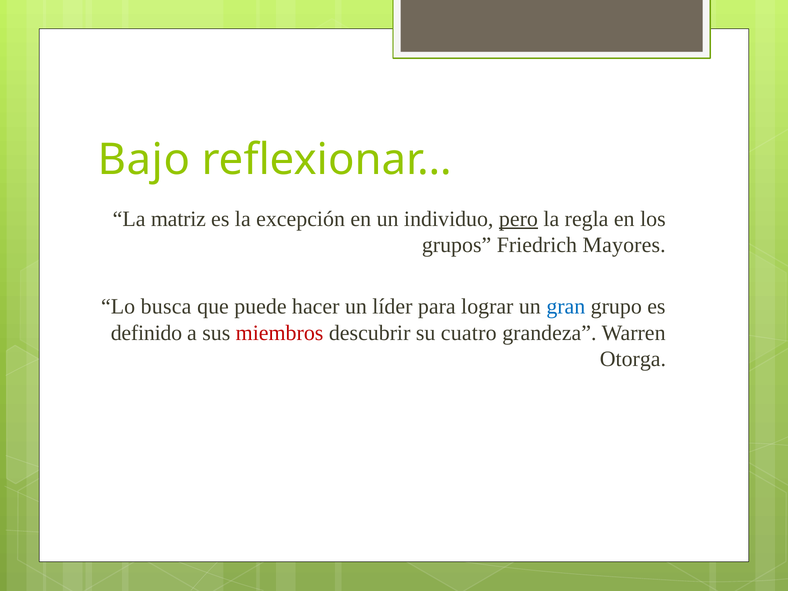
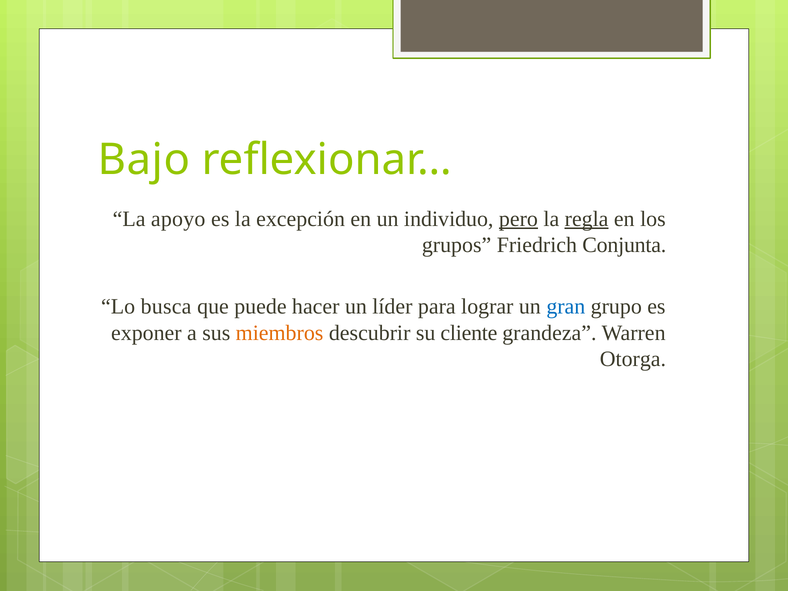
matriz: matriz -> apoyo (178, 219)
regla underline: none -> present (587, 219)
Mayores: Mayores -> Conjunta (624, 245)
definido: definido -> exponer (146, 333)
miembros colour: red -> orange (280, 333)
cuatro: cuatro -> cliente (469, 333)
